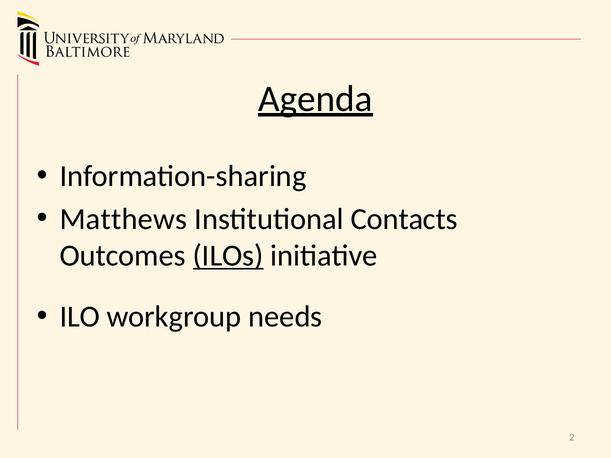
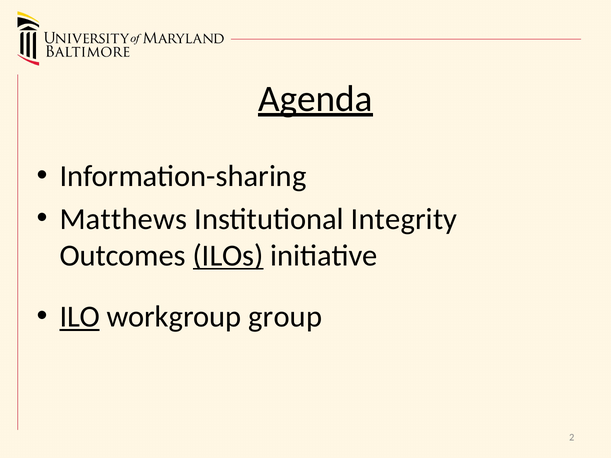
Contacts: Contacts -> Integrity (404, 219)
ILO underline: none -> present (80, 317)
needs: needs -> group (285, 317)
